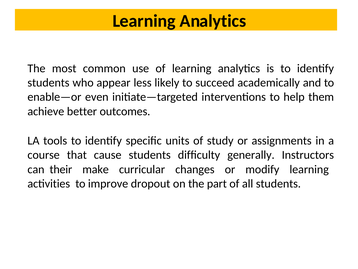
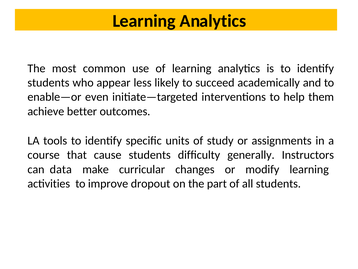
their: their -> data (61, 169)
